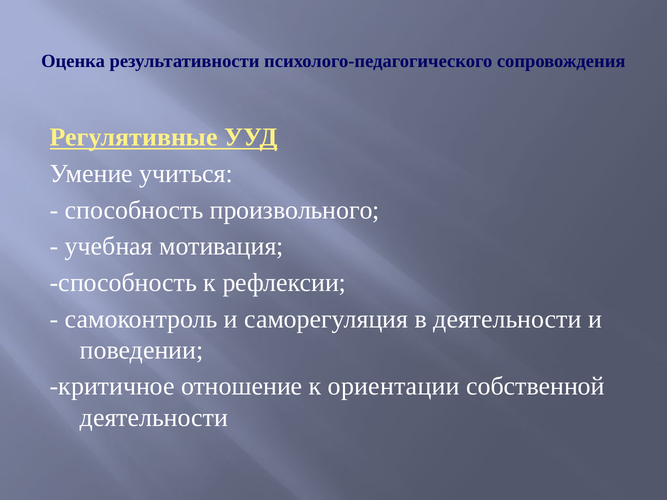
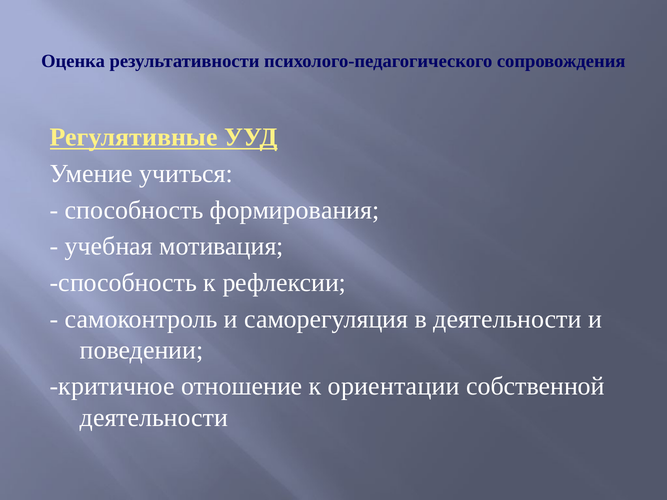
произвольного: произвольного -> формирования (295, 210)
